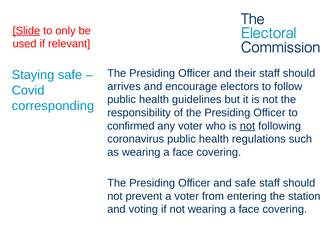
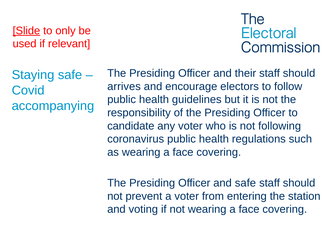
corresponding: corresponding -> accompanying (53, 106)
confirmed: confirmed -> candidate (131, 126)
not underline: present -> none (248, 126)
